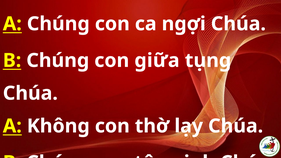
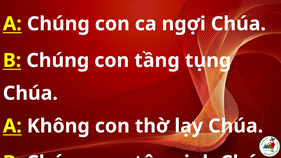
giữa: giữa -> tầng (157, 61)
